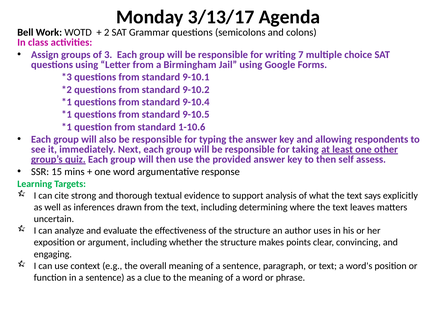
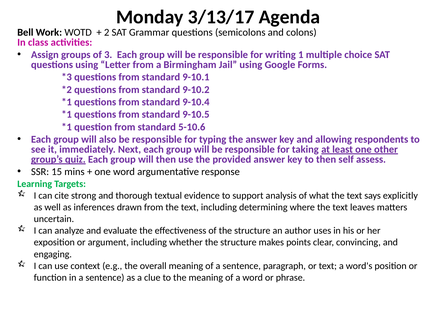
7: 7 -> 1 (301, 55)
1-10.6: 1-10.6 -> 5-10.6 (192, 127)
